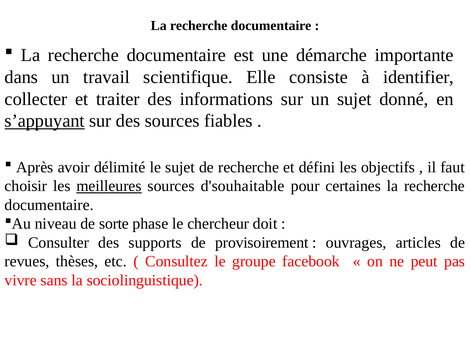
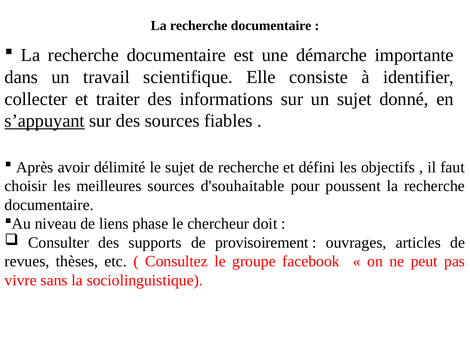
meilleures underline: present -> none (109, 186)
certaines: certaines -> poussent (353, 186)
sorte: sorte -> liens (114, 223)
